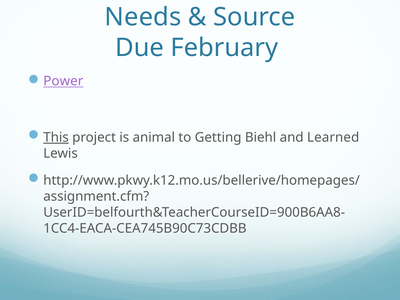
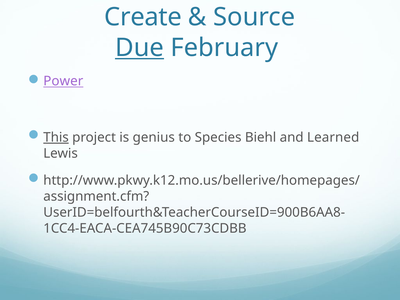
Needs: Needs -> Create (143, 17)
Due underline: none -> present (140, 48)
animal: animal -> genius (154, 137)
Getting: Getting -> Species (218, 137)
